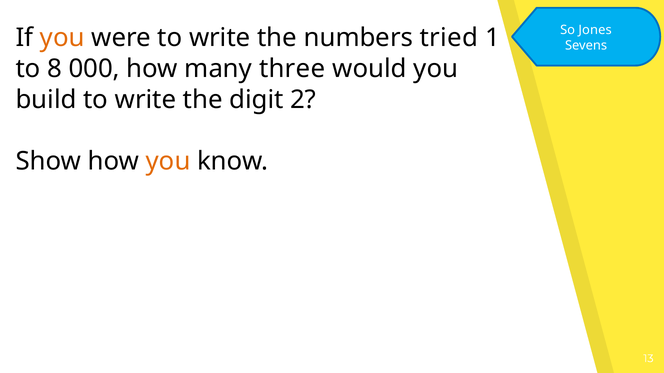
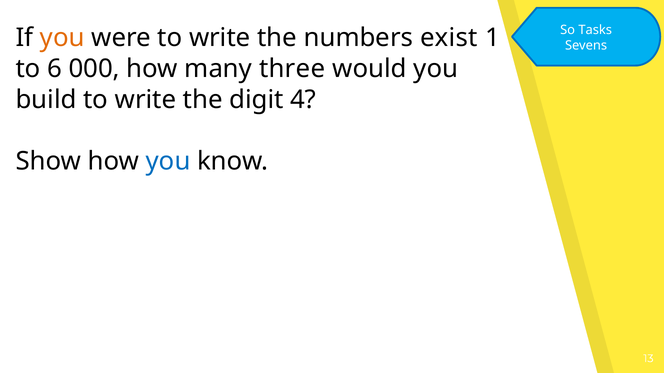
Jones: Jones -> Tasks (595, 30)
tried: tried -> exist (449, 38)
8: 8 -> 6 (55, 69)
2: 2 -> 4 (303, 100)
you colour: orange -> blue (168, 162)
